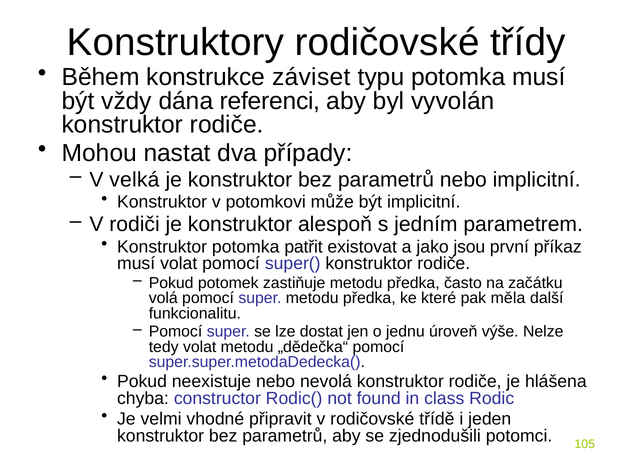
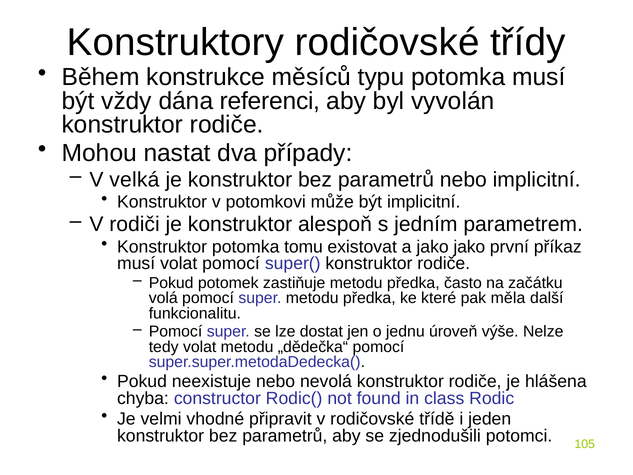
záviset: záviset -> měsíců (312, 77)
patřit: patřit -> tomu (304, 247)
jako jsou: jsou -> jako (469, 247)
